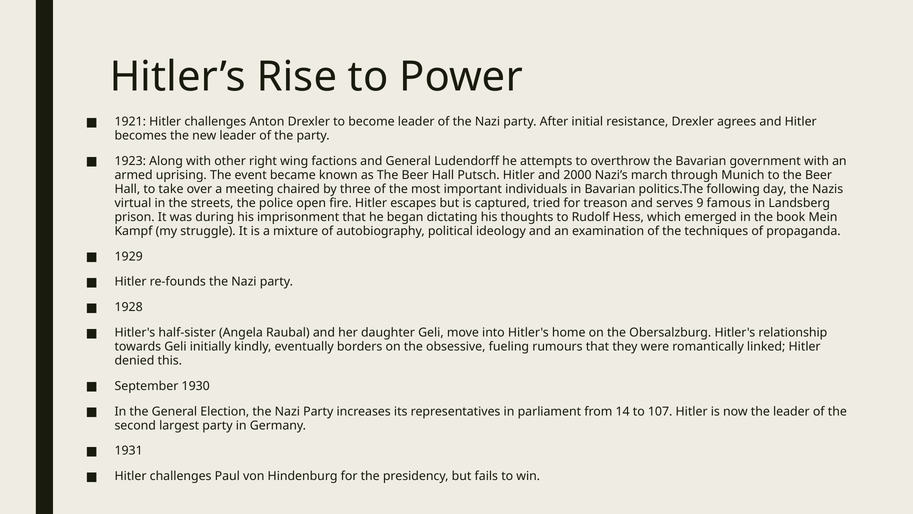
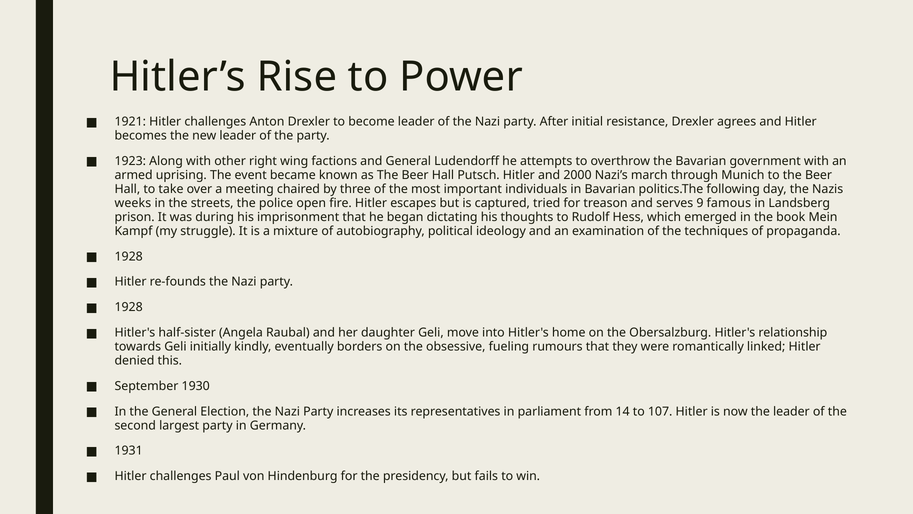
virtual: virtual -> weeks (133, 203)
1929: 1929 -> 1928 (129, 256)
